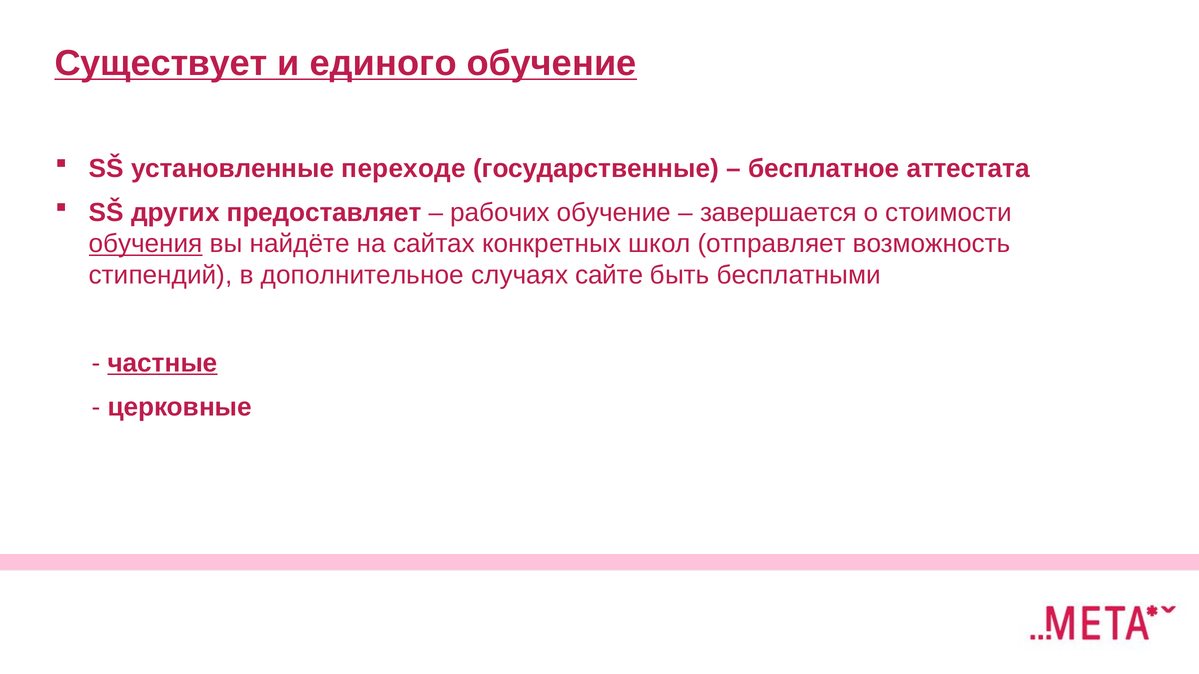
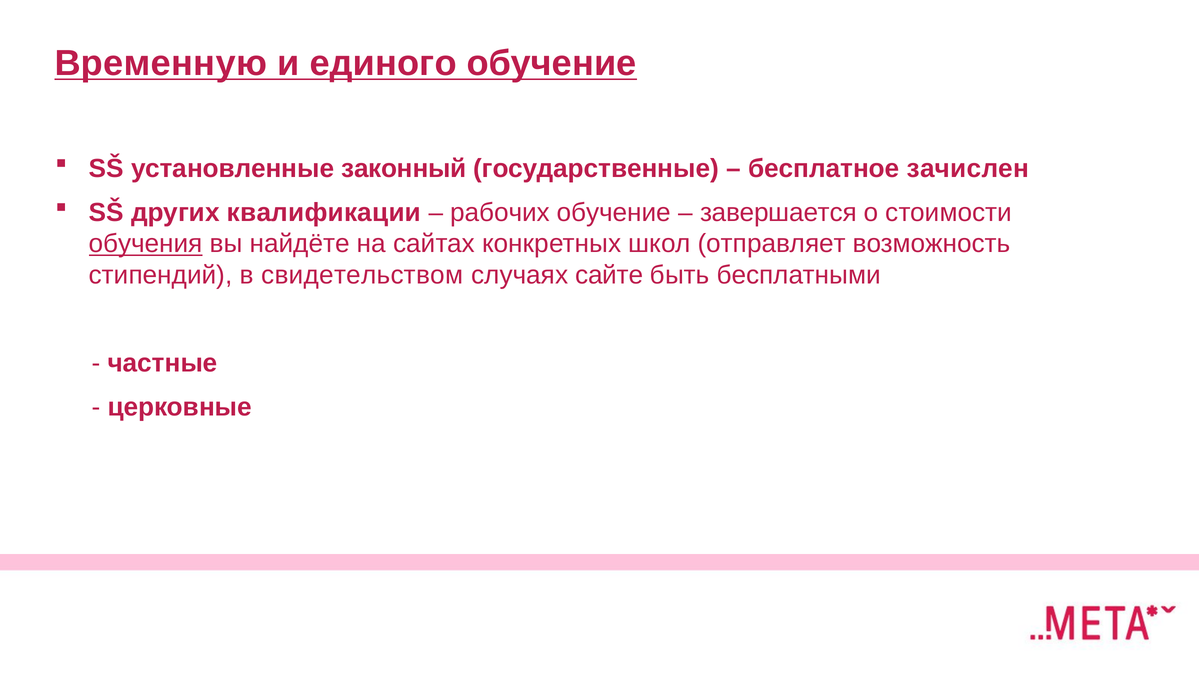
Существует: Существует -> Временную (161, 63)
переходе: переходе -> законный (404, 169)
аттестата: аттестата -> зачислен (968, 169)
предоставляет: предоставляет -> квалификации (324, 213)
дополнительное: дополнительное -> свидетельством (362, 275)
частные underline: present -> none (163, 363)
